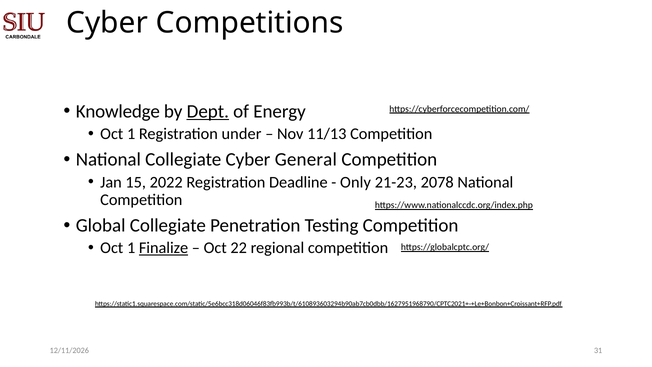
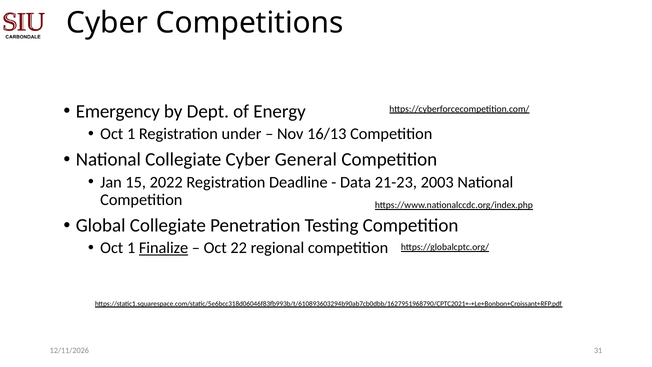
Knowledge: Knowledge -> Emergency (118, 111)
Dept underline: present -> none (208, 111)
11/13: 11/13 -> 16/13 (327, 134)
Only: Only -> Data (356, 182)
2078: 2078 -> 2003 (437, 182)
